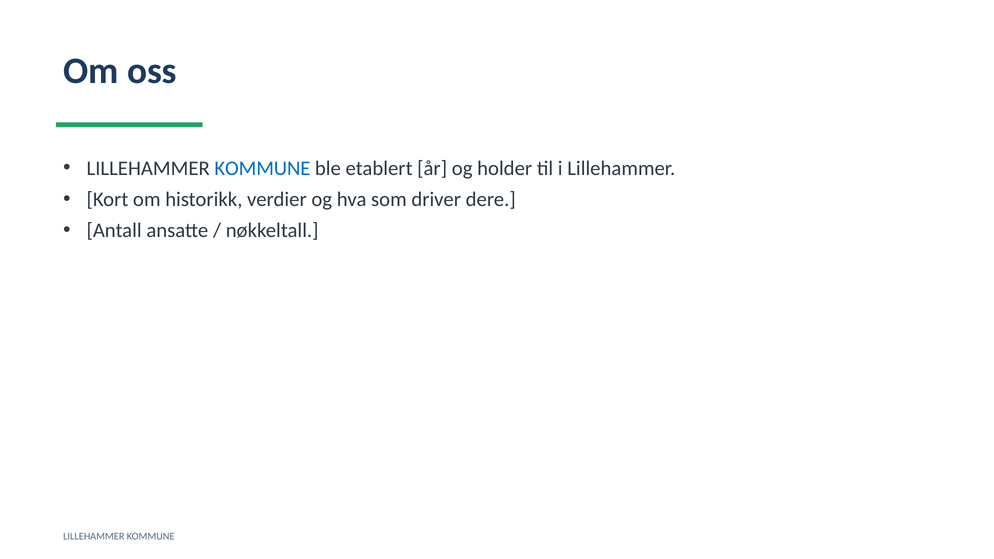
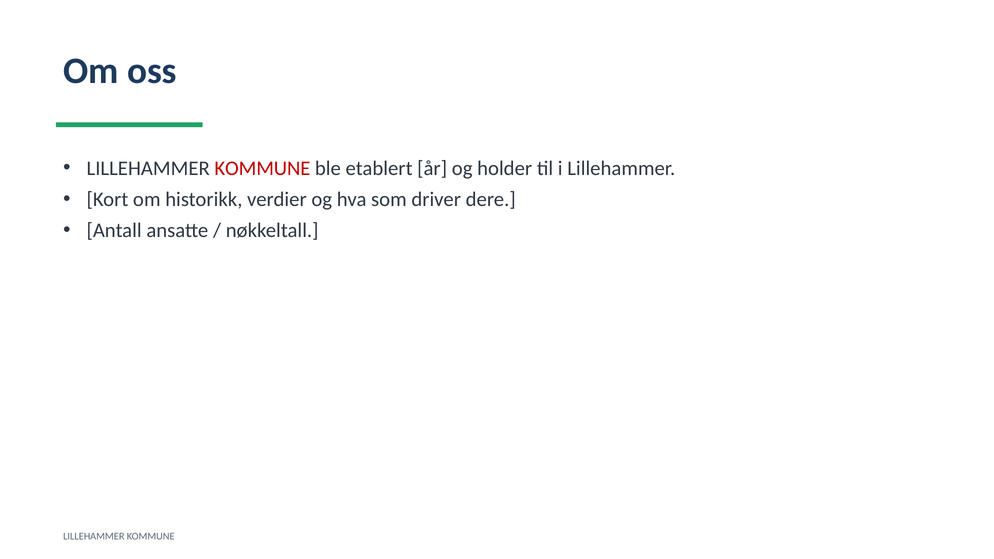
KOMMUNE colour: blue -> red (262, 168)
